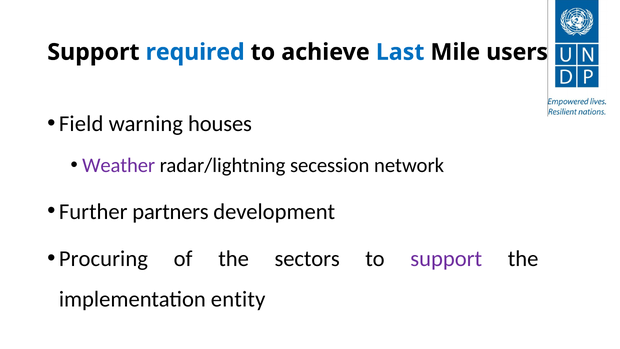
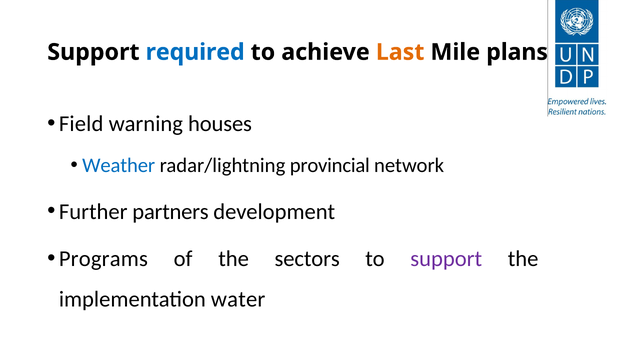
Last colour: blue -> orange (400, 52)
users: users -> plans (517, 52)
Weather colour: purple -> blue (119, 165)
secession: secession -> provincial (330, 165)
Procuring: Procuring -> Programs (103, 259)
entity: entity -> water (238, 299)
